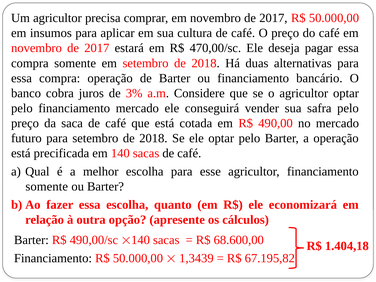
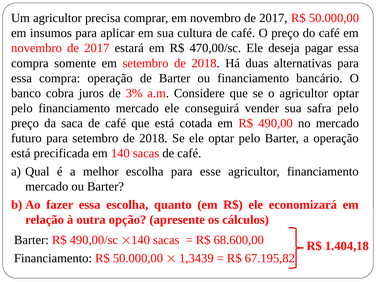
somente: somente -> mercado (47, 187)
